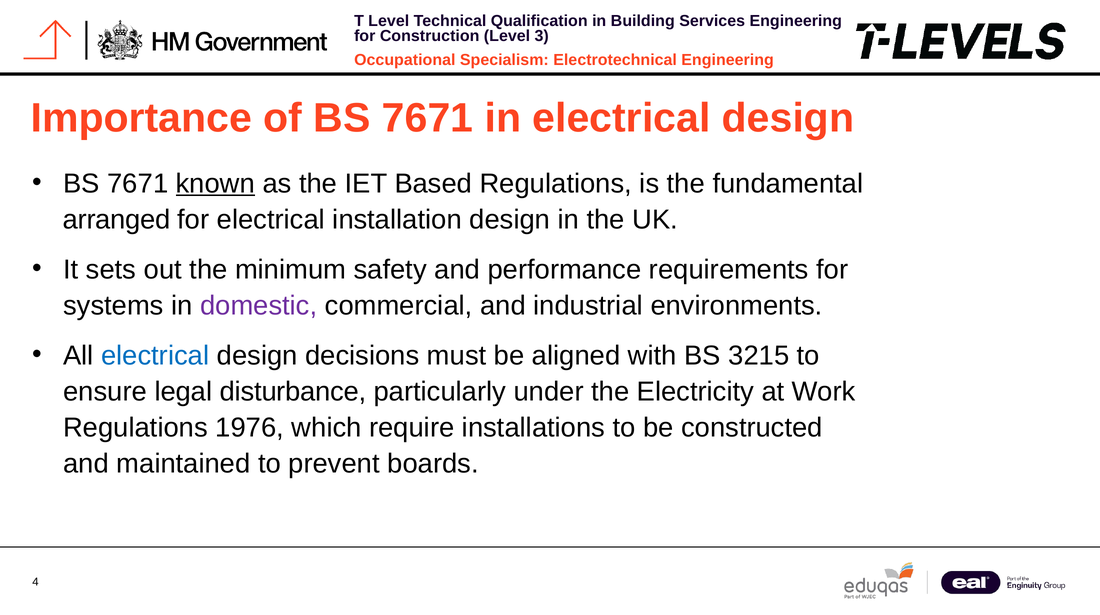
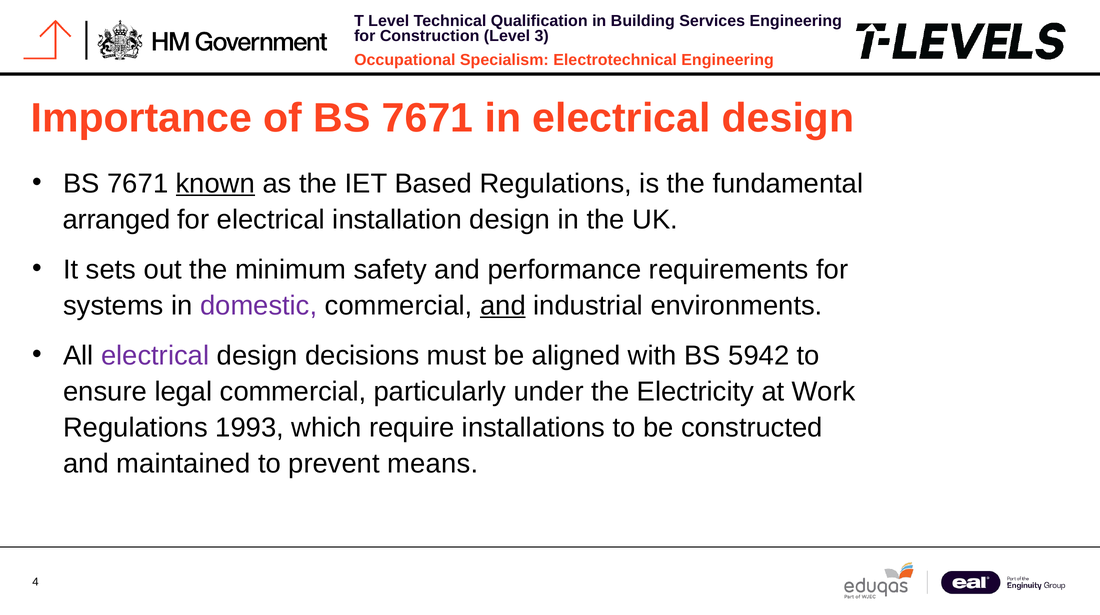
and underline: none -> present (503, 306)
electrical colour: blue -> purple (155, 355)
3215: 3215 -> 5942 (759, 355)
legal disturbance: disturbance -> commercial (293, 391)
1976: 1976 -> 1993 (250, 428)
boards: boards -> means (433, 464)
